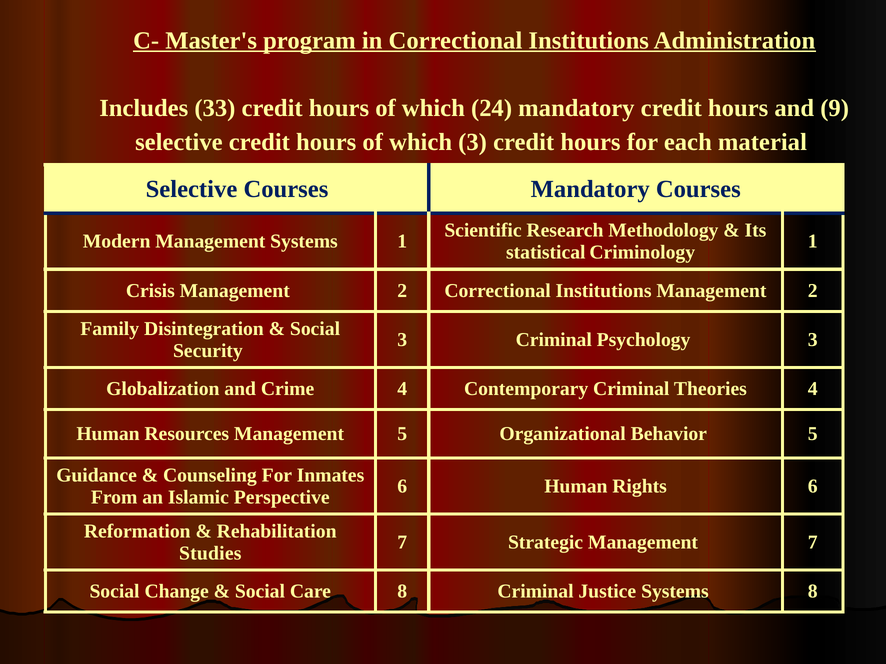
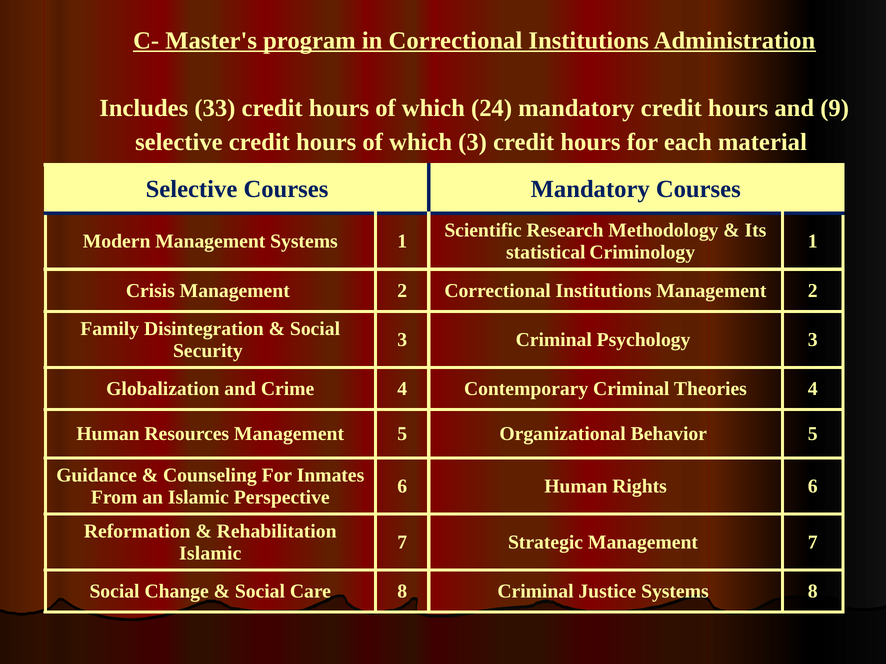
Studies: Studies -> Islamic (210, 554)
